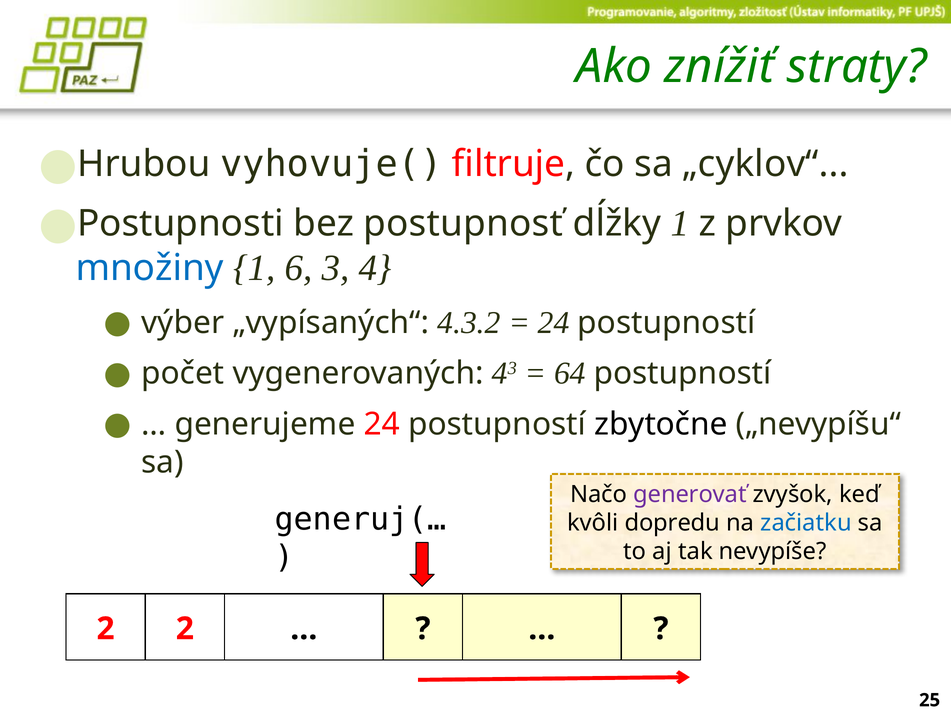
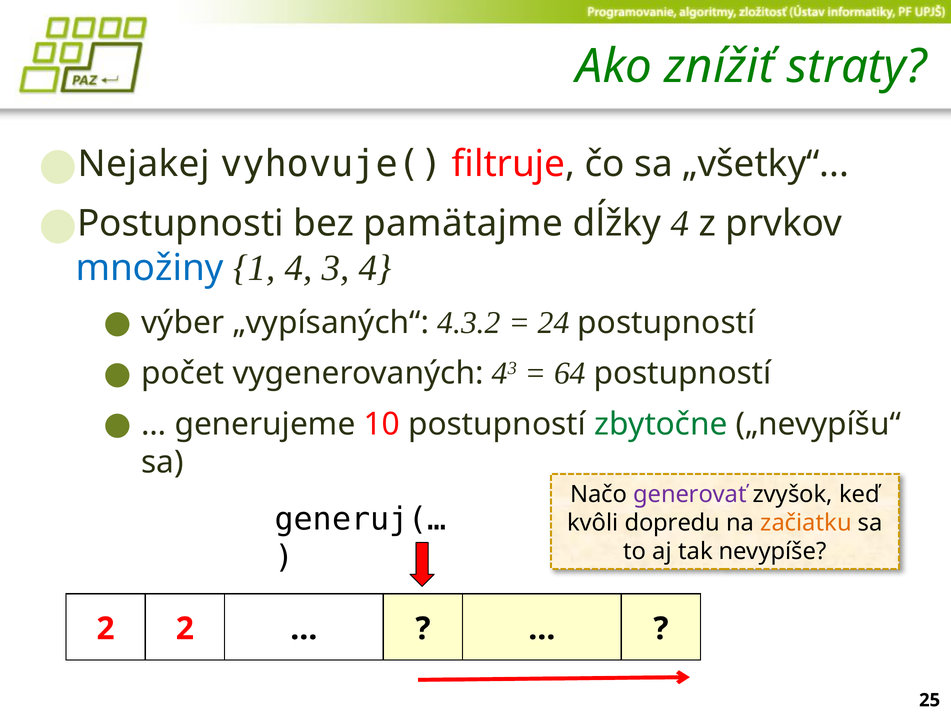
Hrubou: Hrubou -> Nejakej (144, 164)
„cyklov“: „cyklov“ -> „všetky“ (766, 164)
postupnosť: postupnosť -> pamätajme (463, 223)
dĺžky 1: 1 -> 4 (680, 223)
1 6: 6 -> 4 (299, 268)
generujeme 24: 24 -> 10 (382, 424)
zbytočne colour: black -> green (661, 424)
začiatku colour: blue -> orange (806, 523)
